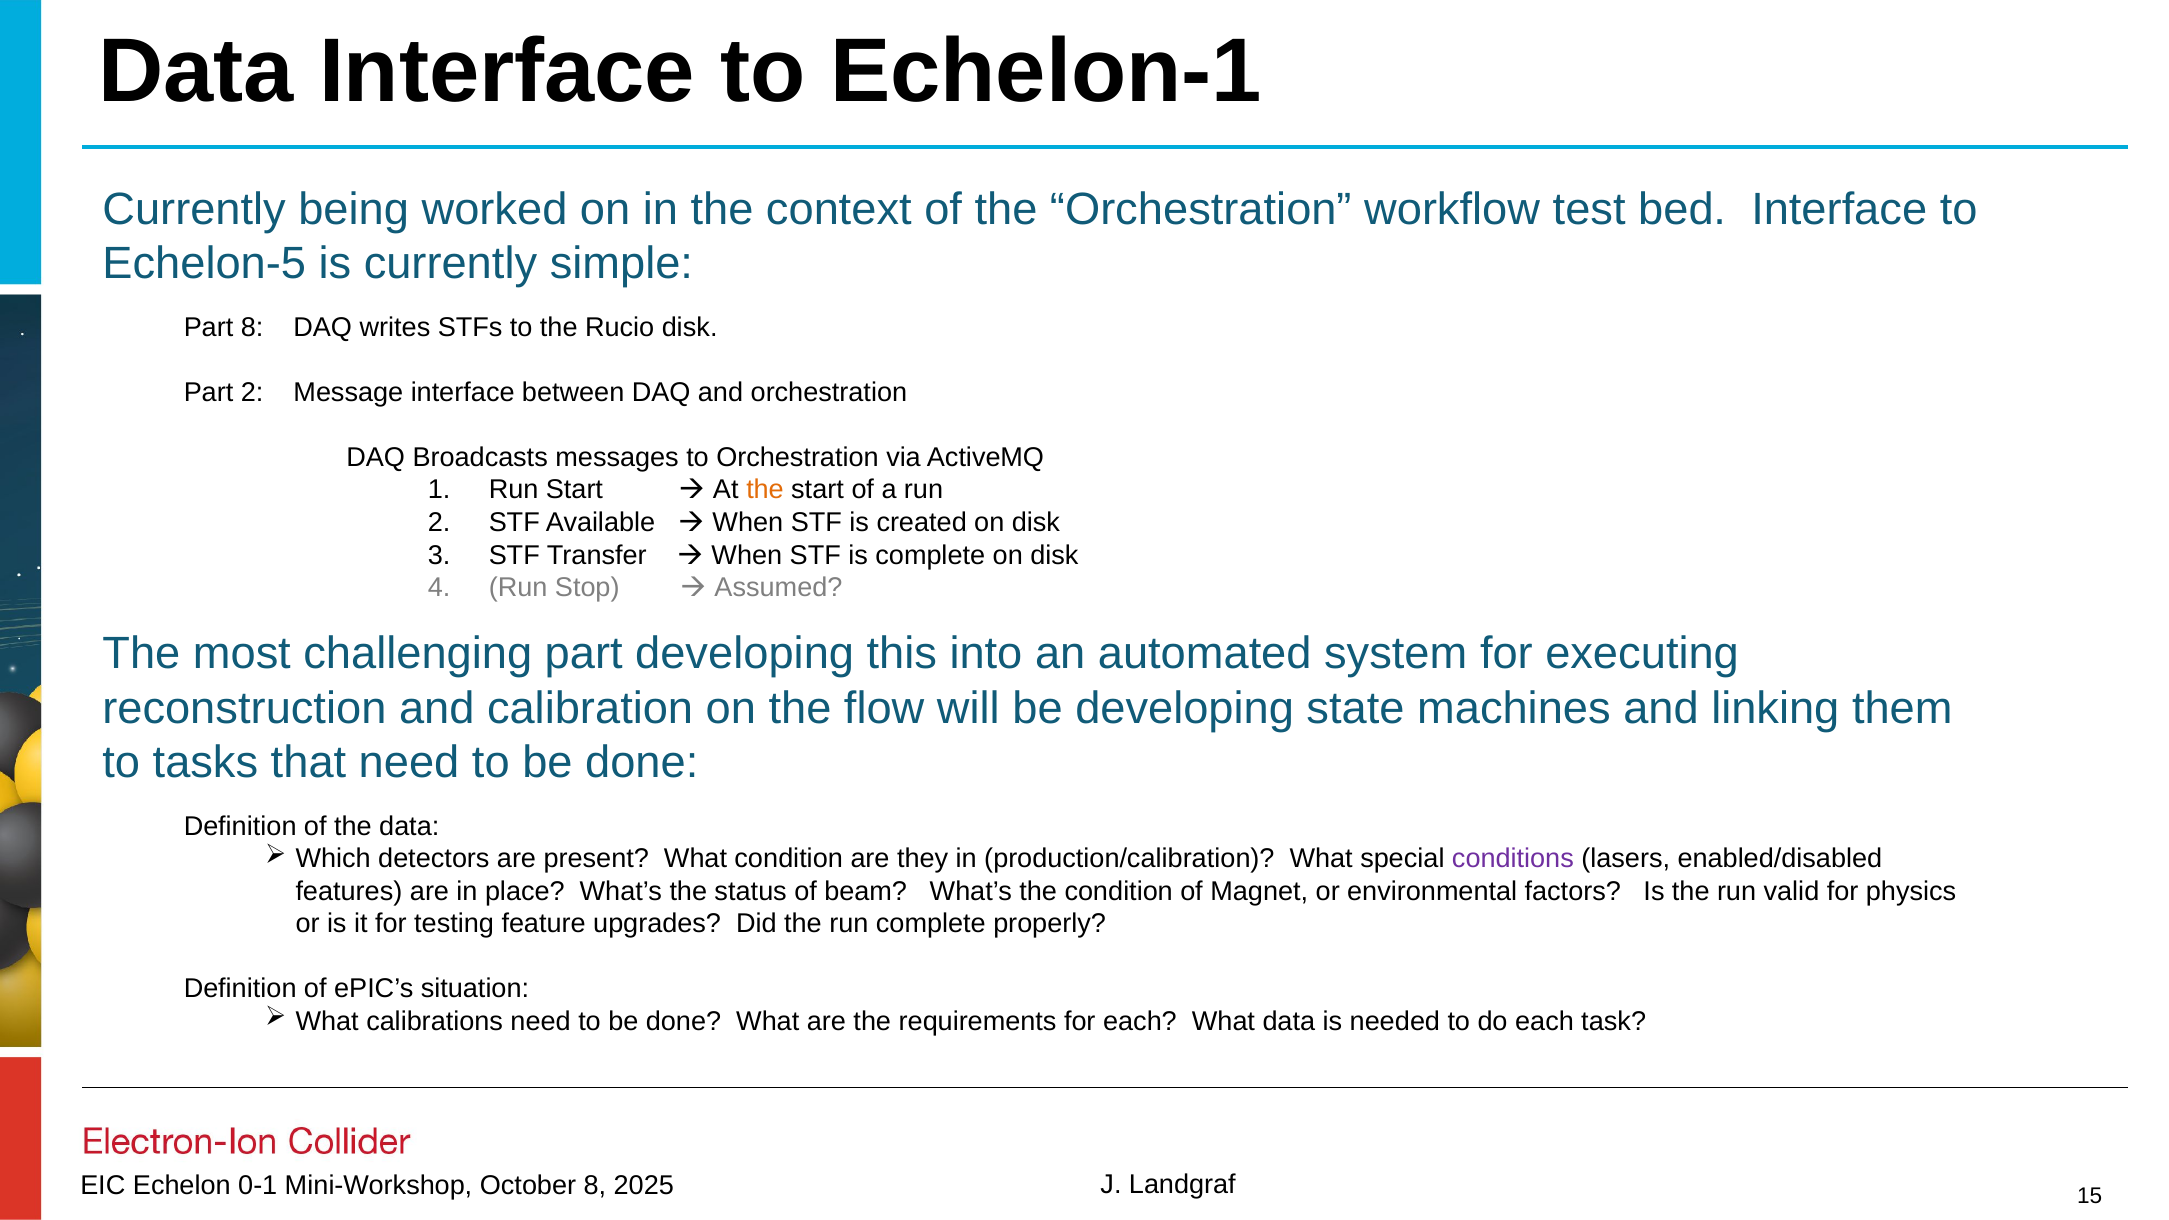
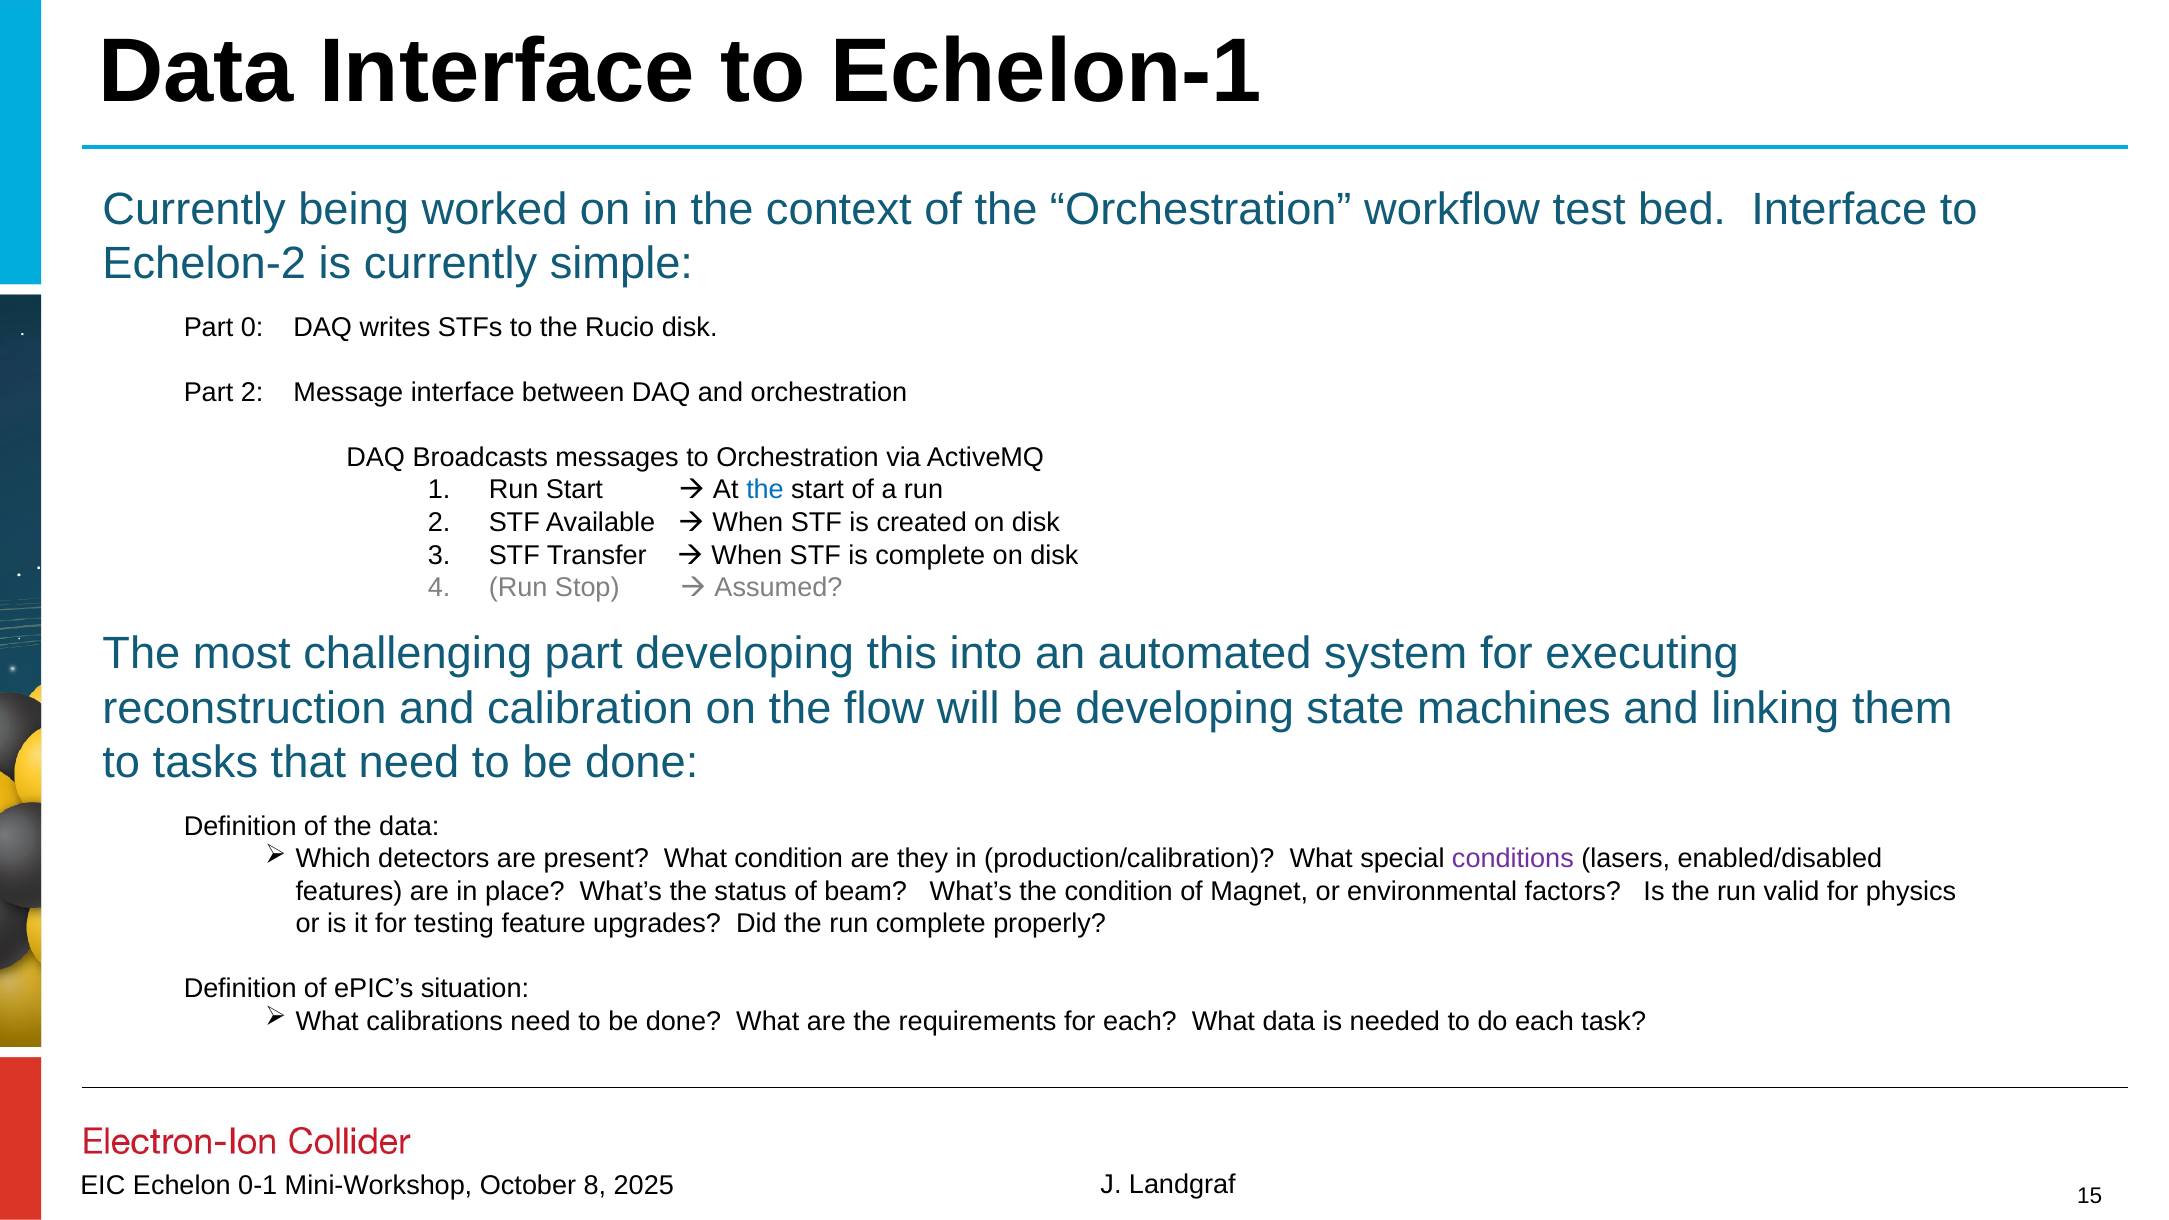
Echelon-5: Echelon-5 -> Echelon-2 (204, 264)
Part 8: 8 -> 0 (252, 327)
the colour: orange -> blue (765, 490)
